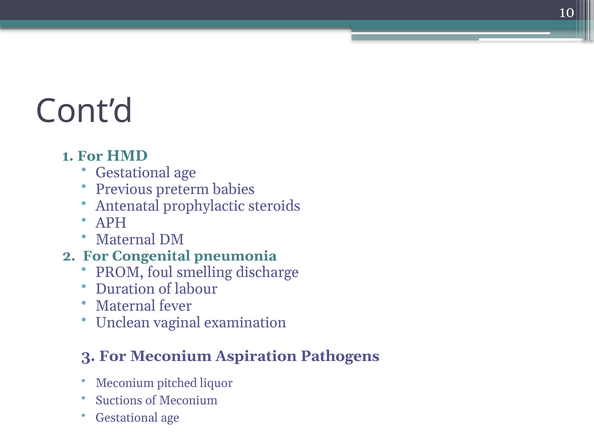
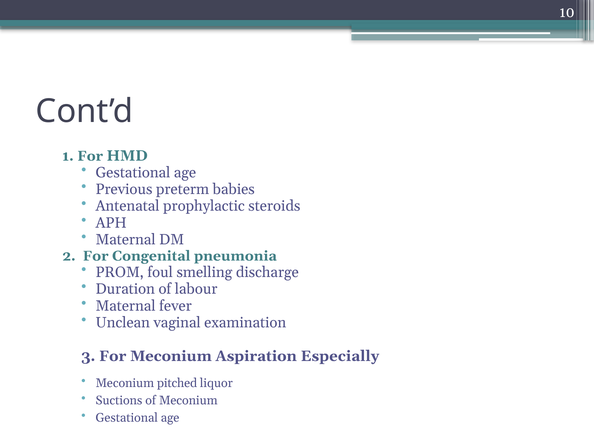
Pathogens: Pathogens -> Especially (340, 356)
